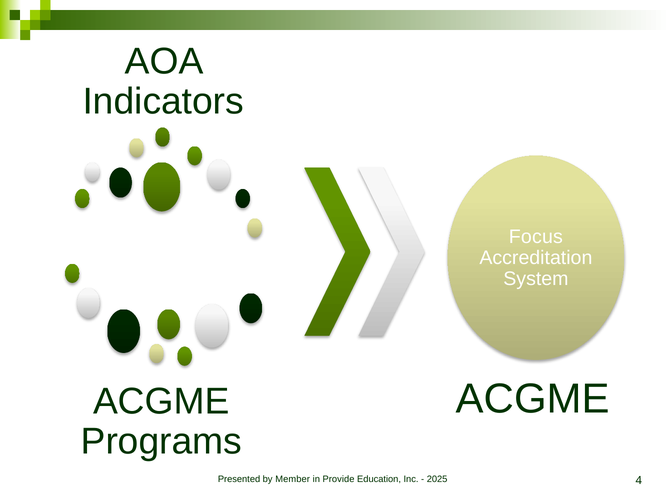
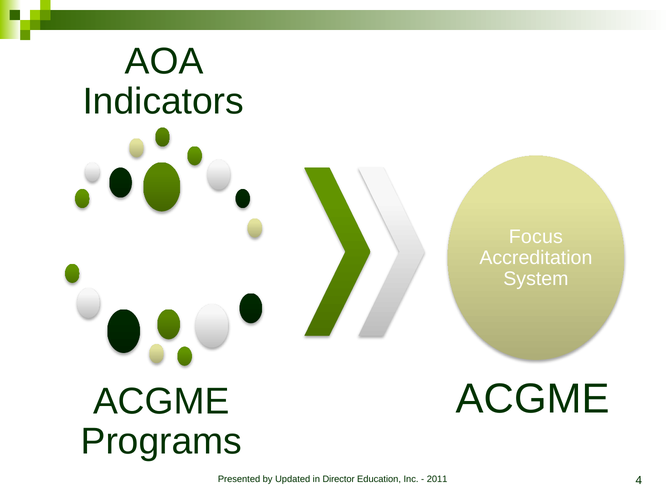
Member: Member -> Updated (293, 479)
Provide: Provide -> Director (339, 479)
2025: 2025 -> 2011 (437, 479)
